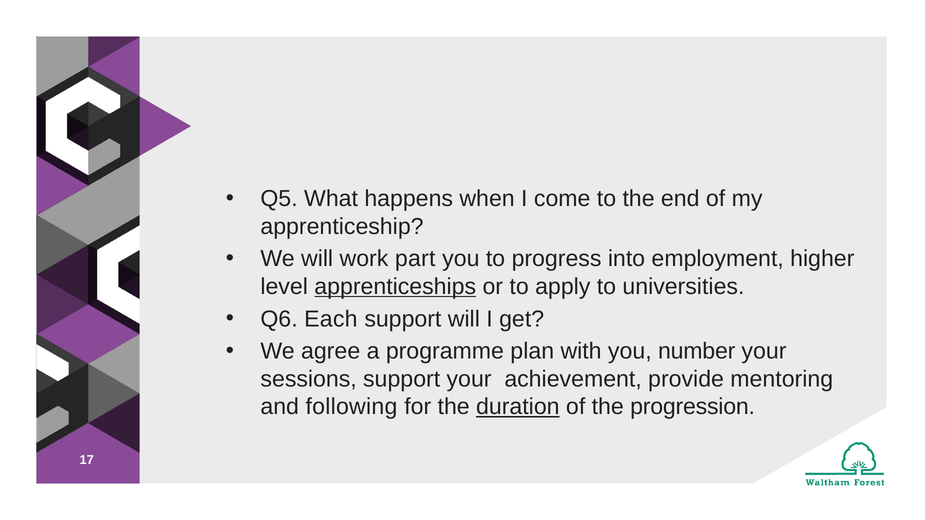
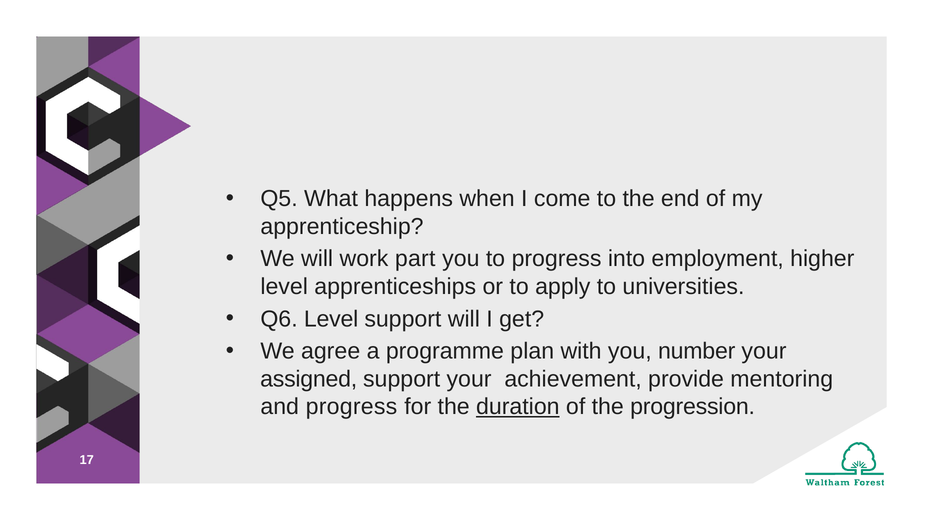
apprenticeships underline: present -> none (395, 287)
Q6 Each: Each -> Level (331, 319)
sessions: sessions -> assigned (309, 379)
and following: following -> progress (351, 407)
